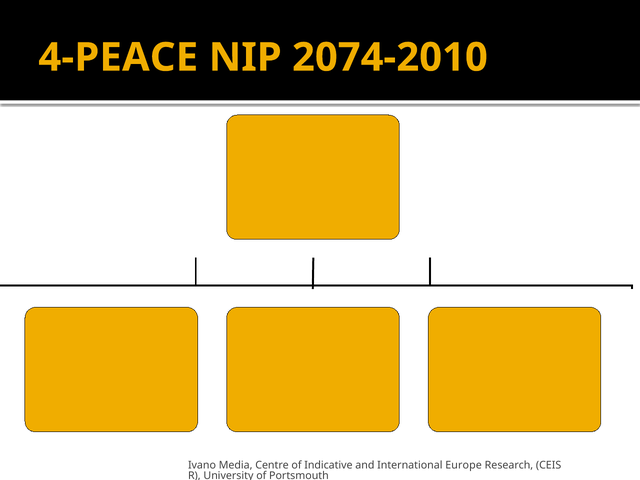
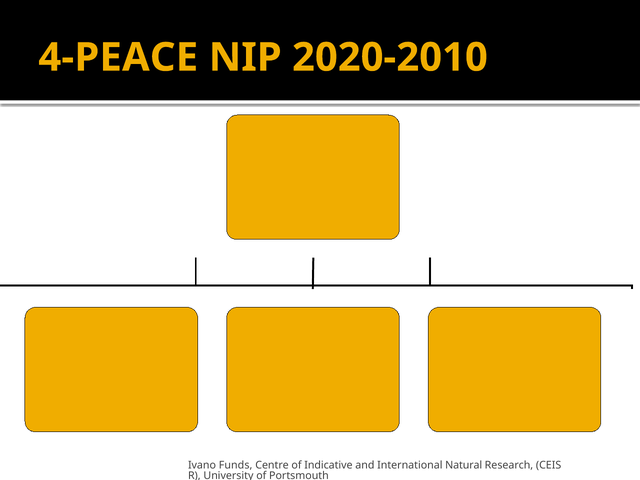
2074-2010: 2074-2010 -> 2020-2010 (390, 57)
Media: Media -> Funds (236, 465)
Europe: Europe -> Natural (464, 465)
